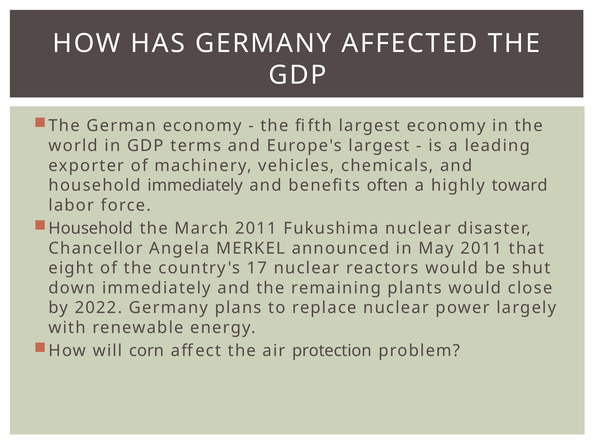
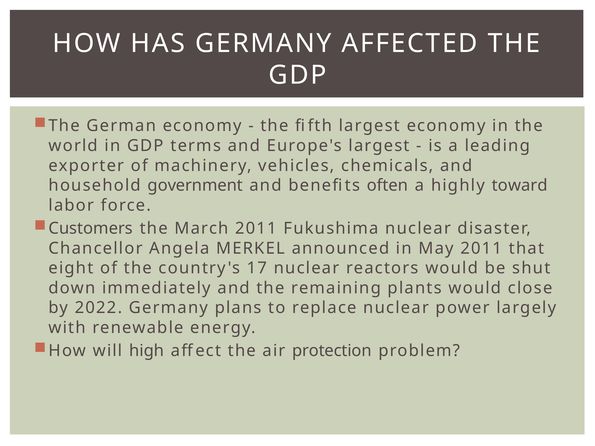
household immediately: immediately -> government (195, 186)
Household: Household -> Customers (91, 229)
corn: corn -> high (147, 351)
